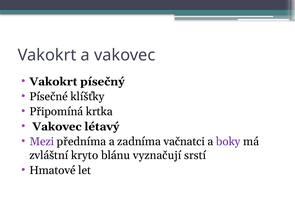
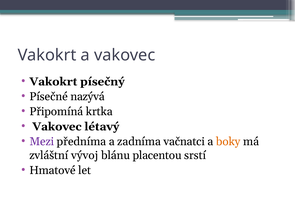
klíšťky: klíšťky -> nazývá (87, 97)
boky colour: purple -> orange (228, 142)
kryto: kryto -> vývoj (85, 156)
vyznačují: vyznačují -> placentou (157, 156)
